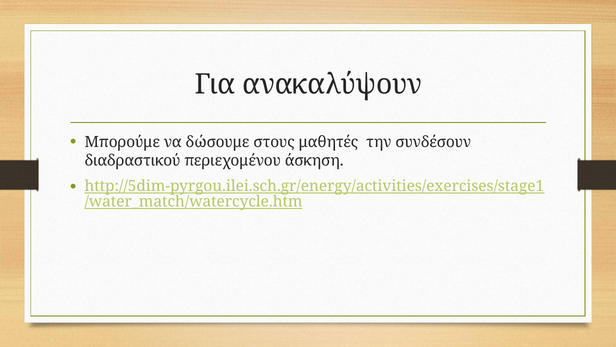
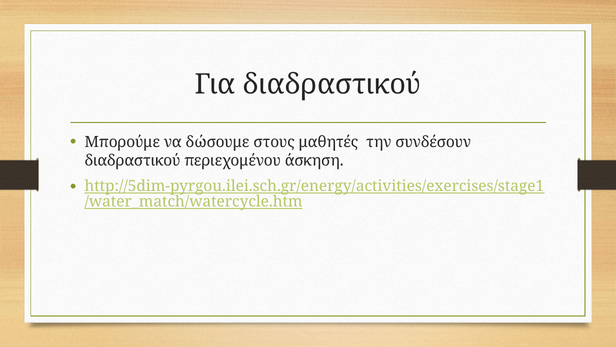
Για ανακαλύψουν: ανακαλύψουν -> διαδραστικού (332, 85)
